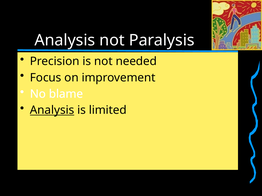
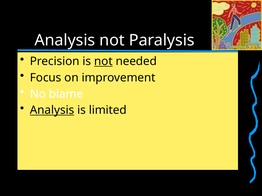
not underline: none -> present (103, 62)
